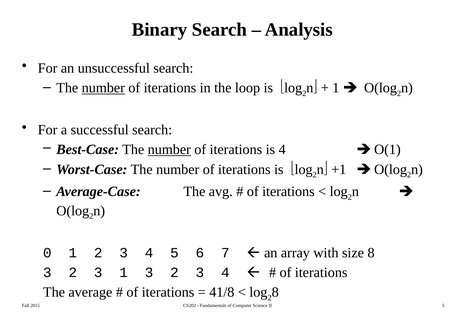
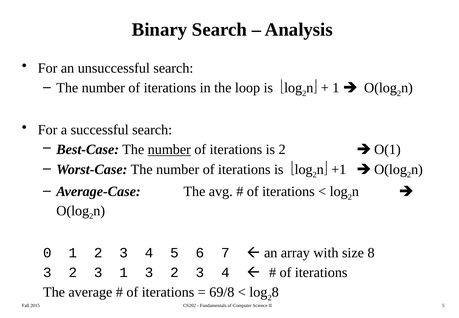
number underline: present -> none (103, 88)
is 4: 4 -> 2 (282, 149)
41/8: 41/8 -> 69/8 (222, 292)
